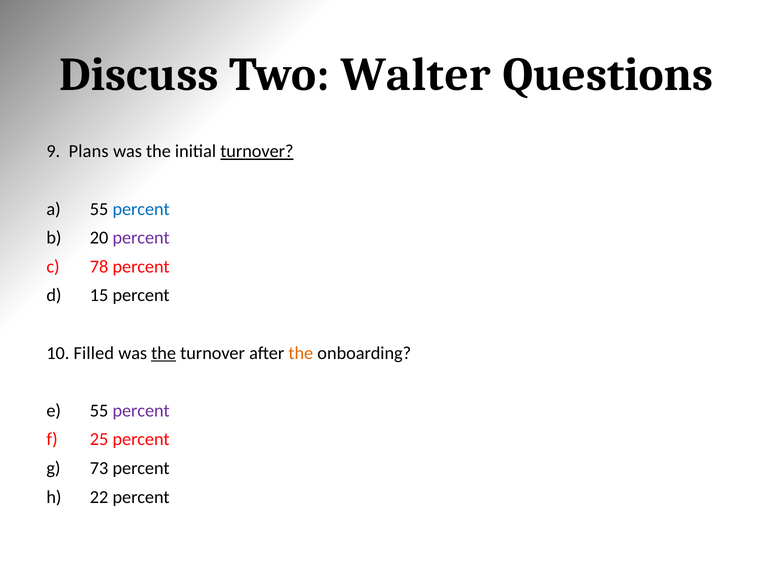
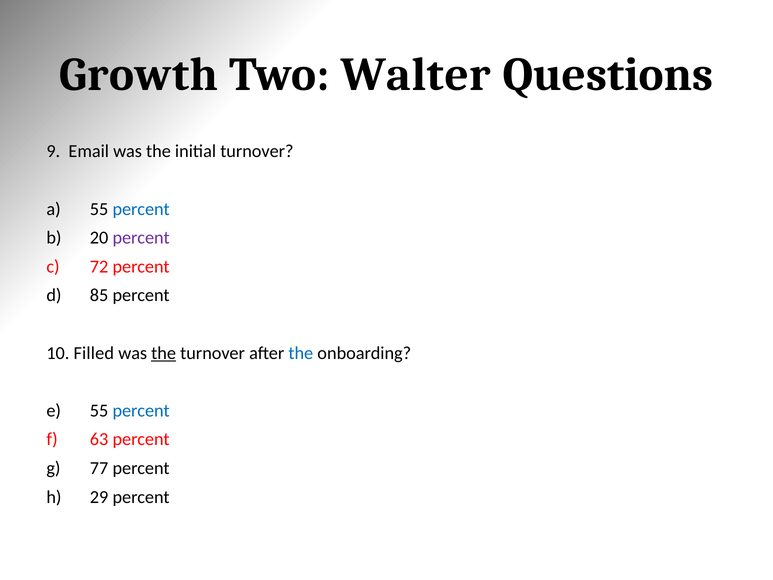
Discuss: Discuss -> Growth (139, 75)
Plans: Plans -> Email (89, 151)
turnover underline: present -> none (257, 151)
78: 78 -> 72 (99, 267)
15: 15 -> 85 (99, 295)
the colour: orange -> blue (301, 353)
percent colour: purple -> blue (141, 410)
25: 25 -> 63 (99, 439)
73: 73 -> 77 (99, 468)
22: 22 -> 29 (99, 497)
